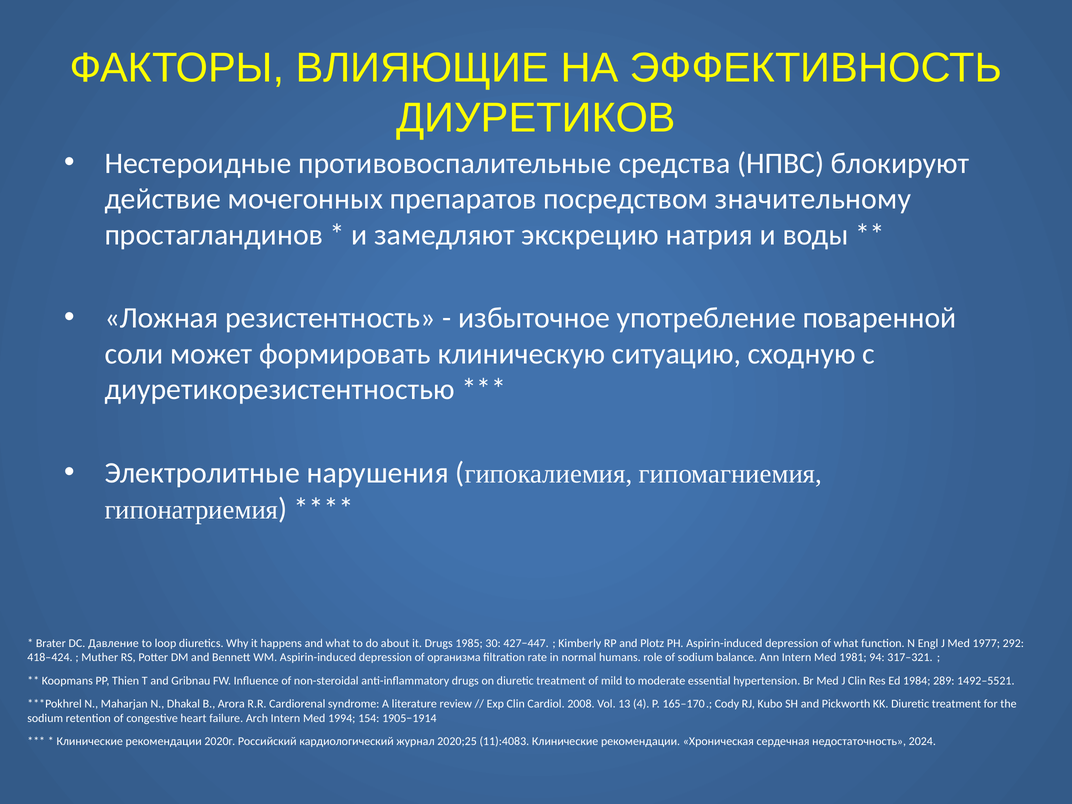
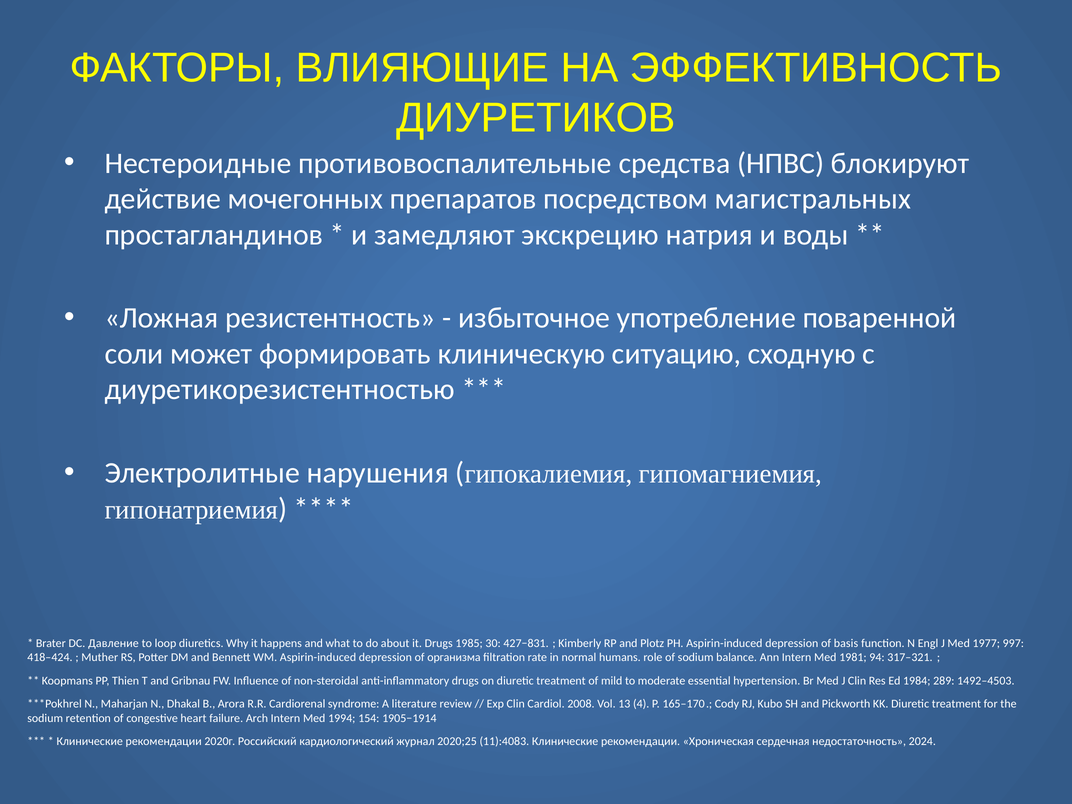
значительному: значительному -> магистральных (813, 199)
427−447: 427−447 -> 427−831 (526, 643)
of what: what -> basis (846, 643)
292: 292 -> 997 (1013, 643)
1492–5521: 1492–5521 -> 1492–4503 (986, 681)
